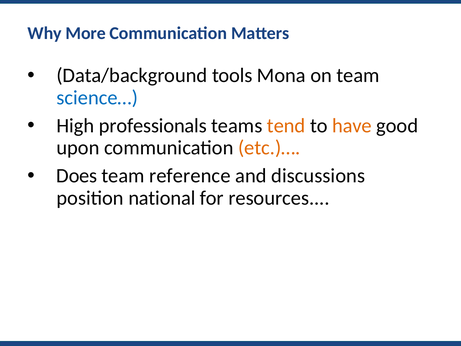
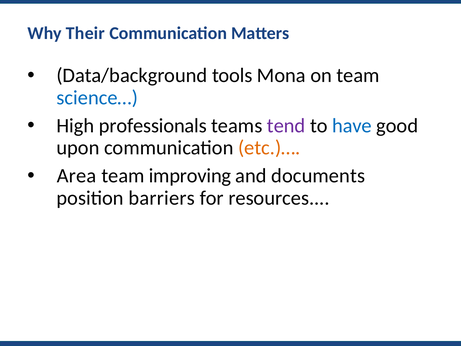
More: More -> Their (85, 33)
tend colour: orange -> purple (286, 126)
have colour: orange -> blue (352, 126)
Does: Does -> Area (77, 176)
reference: reference -> improving (190, 176)
discussions: discussions -> documents (318, 176)
national: national -> barriers (162, 198)
